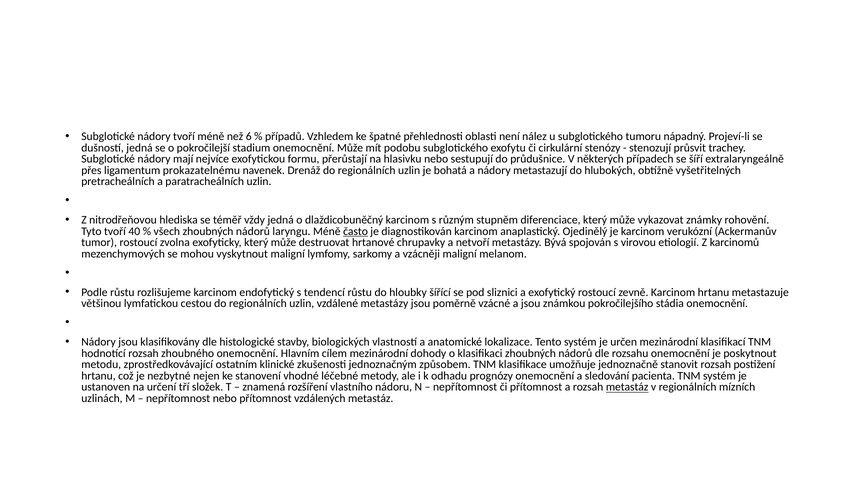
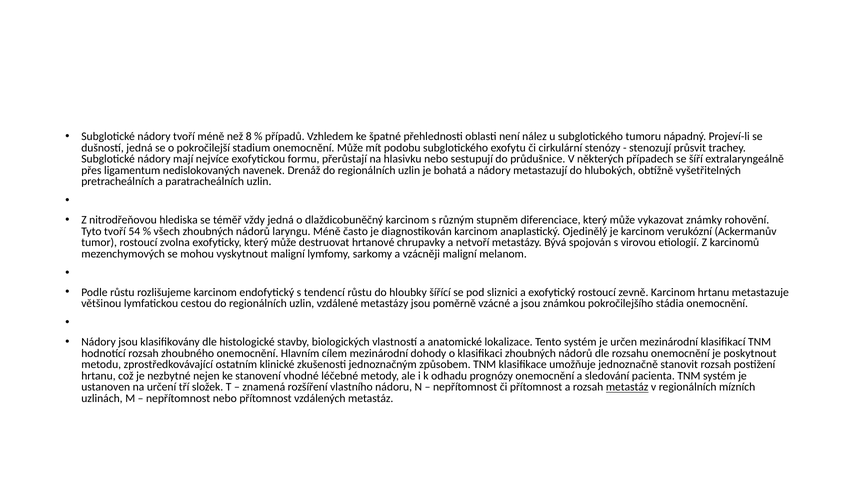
6: 6 -> 8 (249, 137)
prokazatelnému: prokazatelnému -> nedislokovaných (201, 170)
40: 40 -> 54 (134, 232)
často underline: present -> none (356, 232)
